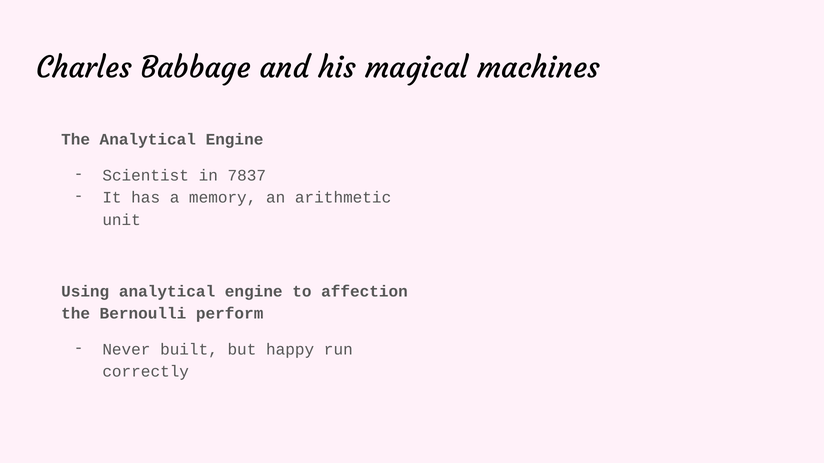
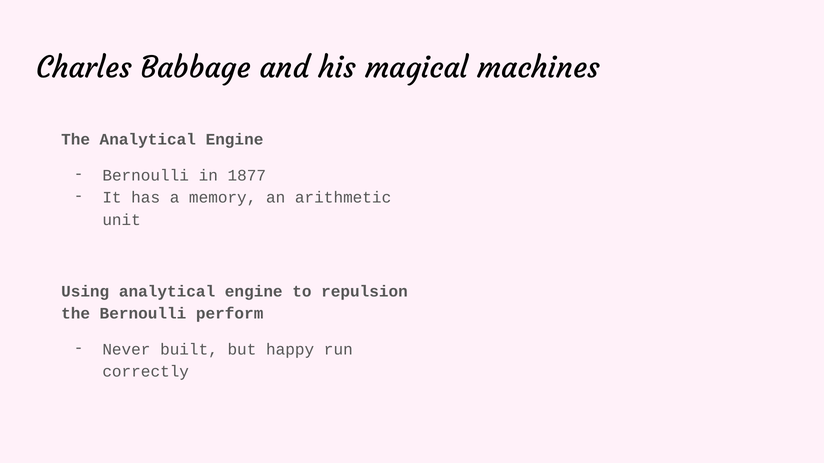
Scientist: Scientist -> Bernoulli (146, 176)
7837: 7837 -> 1877 (247, 176)
affection: affection -> repulsion (364, 292)
